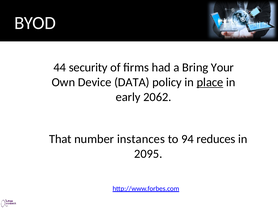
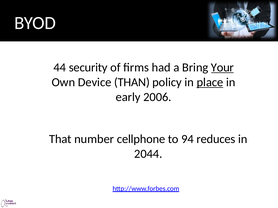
Your underline: none -> present (222, 68)
DATA: DATA -> THAN (132, 82)
2062: 2062 -> 2006 (157, 97)
instances: instances -> cellphone (141, 139)
2095: 2095 -> 2044 (148, 154)
